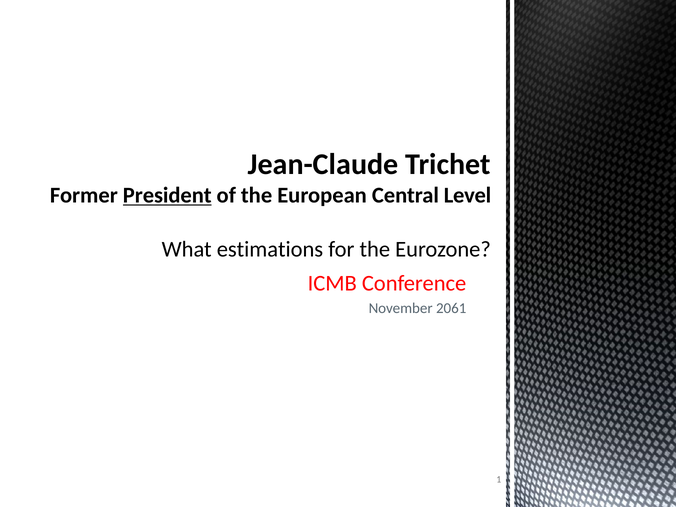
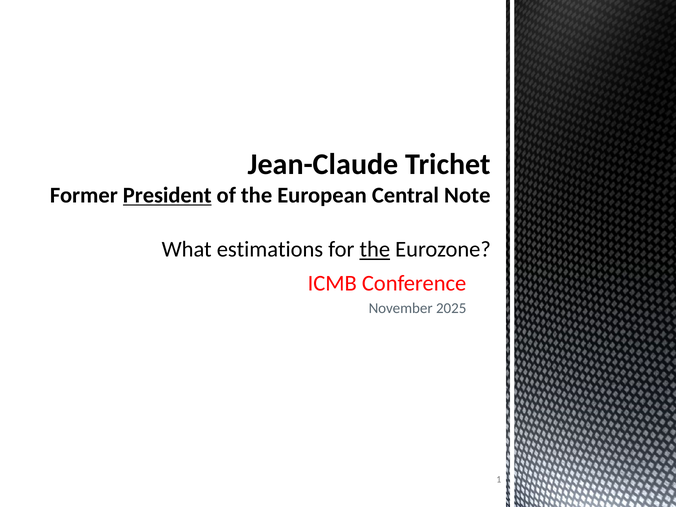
Level: Level -> Note (467, 195)
the underline: none -> present (375, 249)
2061: 2061 -> 2025 (451, 308)
